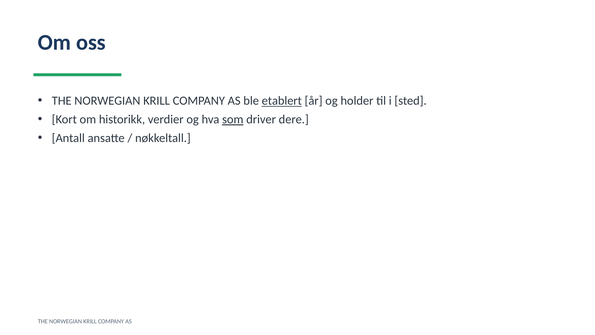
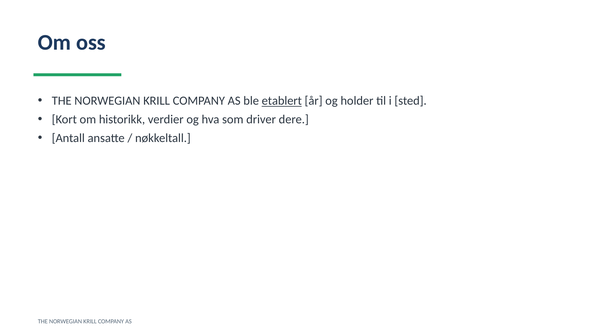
som underline: present -> none (233, 119)
